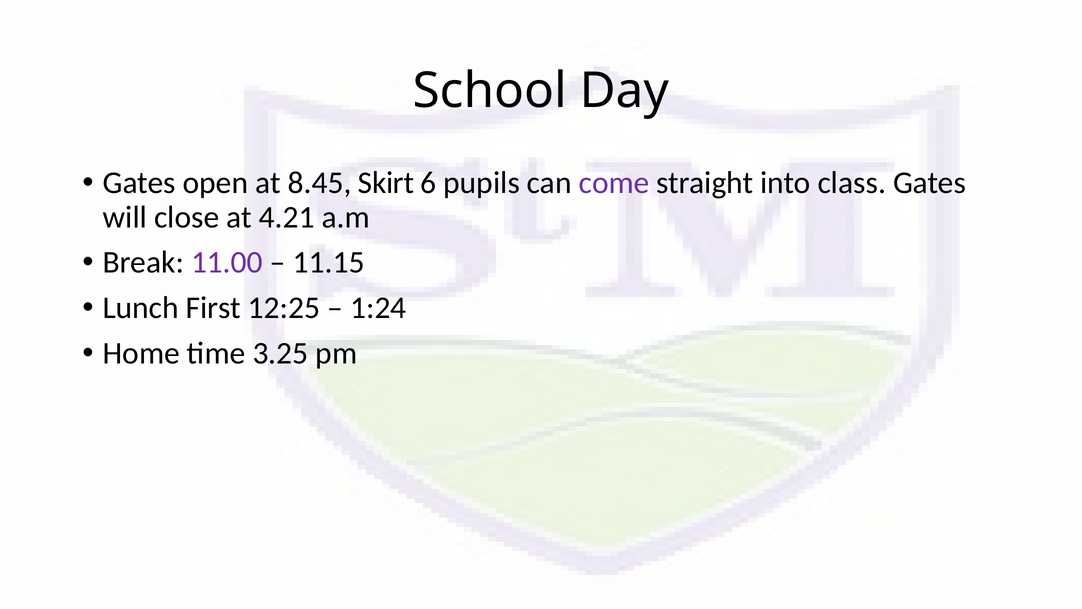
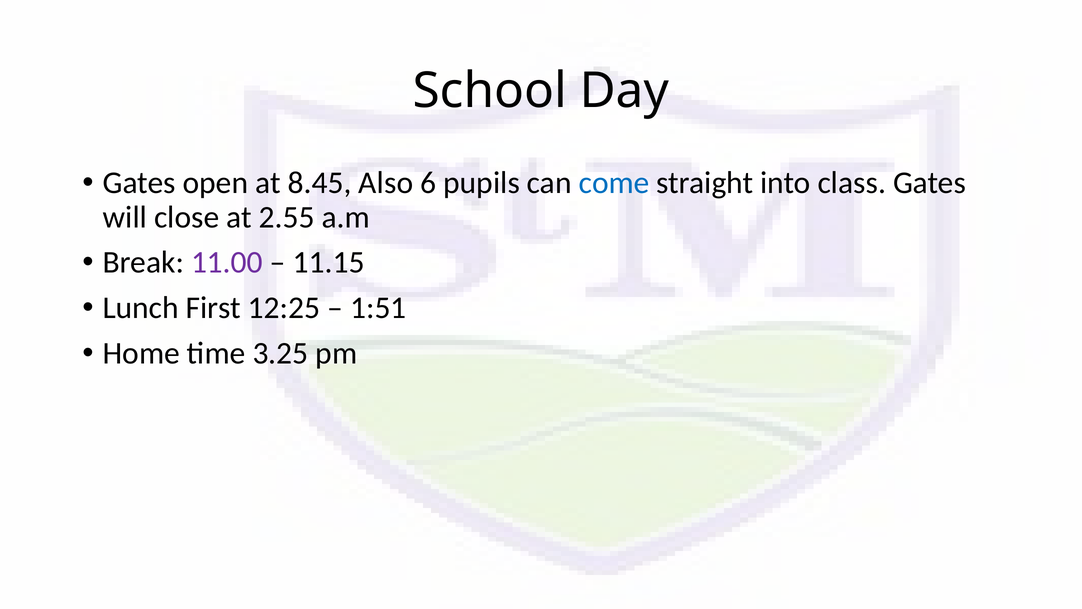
Skirt: Skirt -> Also (386, 183)
come colour: purple -> blue (614, 183)
4.21: 4.21 -> 2.55 (287, 217)
1:24: 1:24 -> 1:51 (378, 308)
